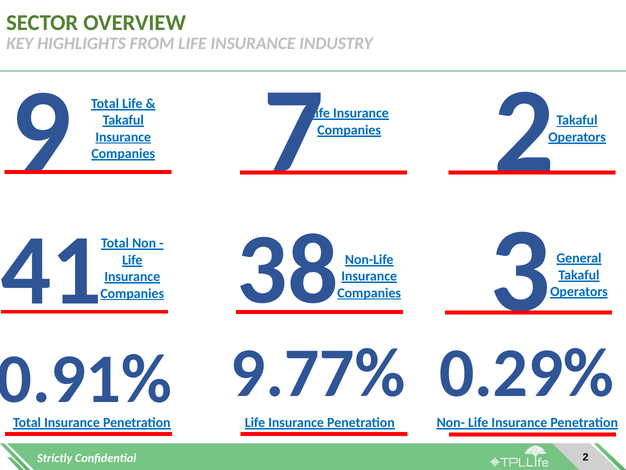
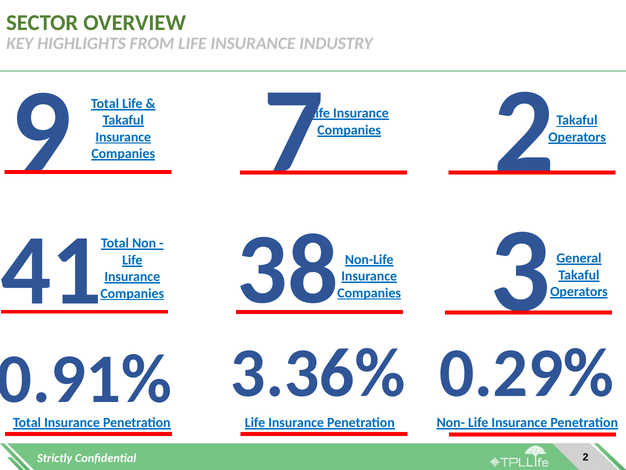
9.77%: 9.77% -> 3.36% (318, 373)
